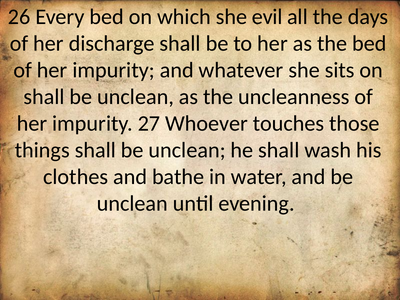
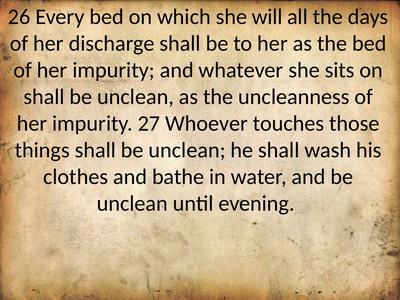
evil: evil -> will (267, 17)
